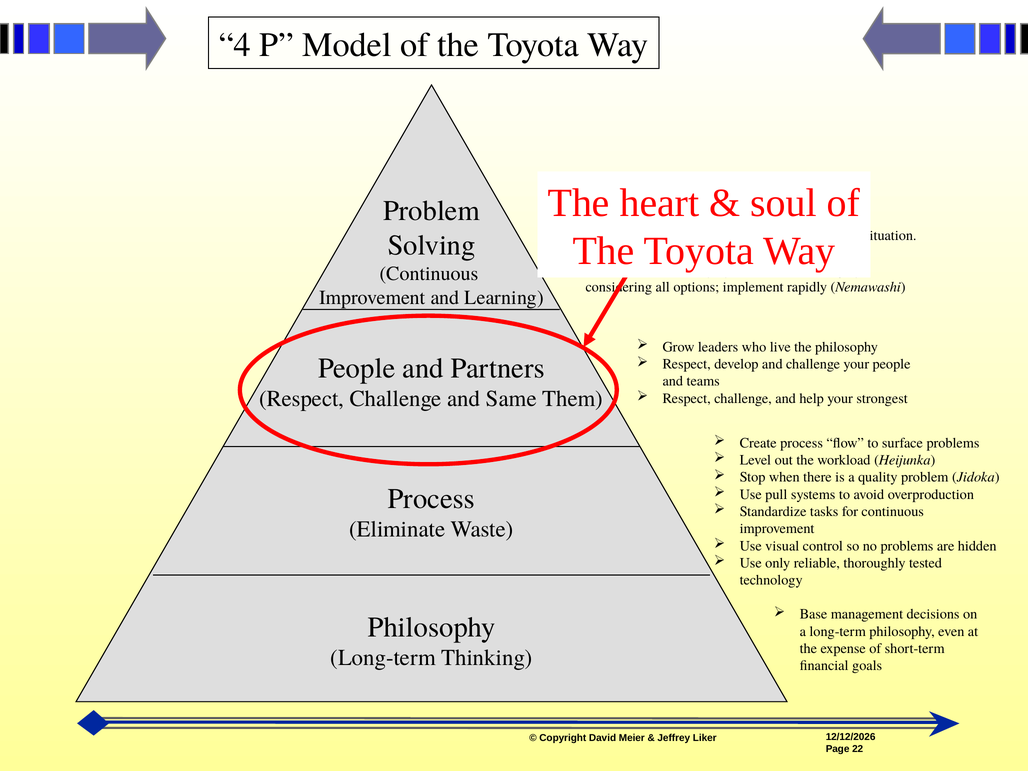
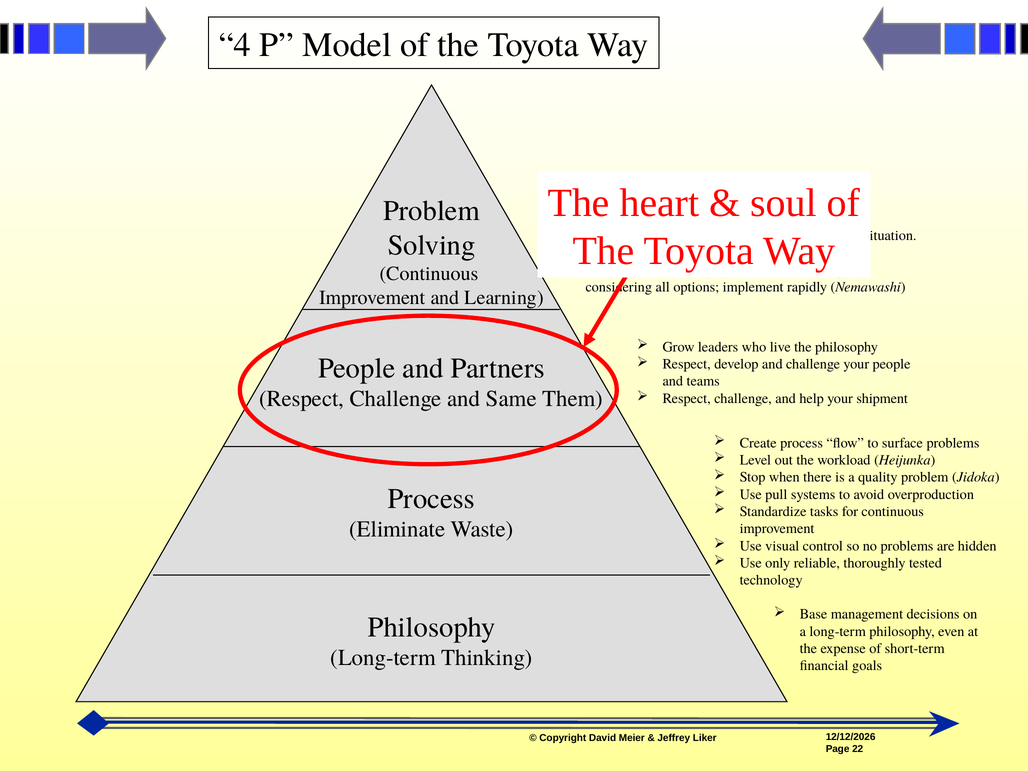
strongest: strongest -> shipment (882, 398)
